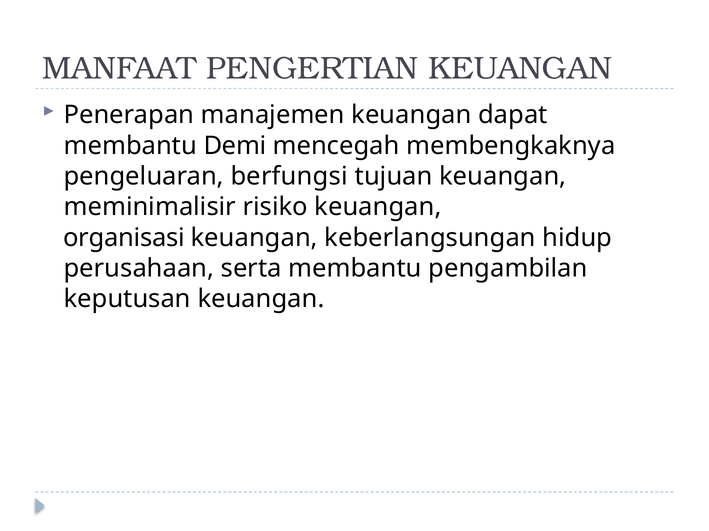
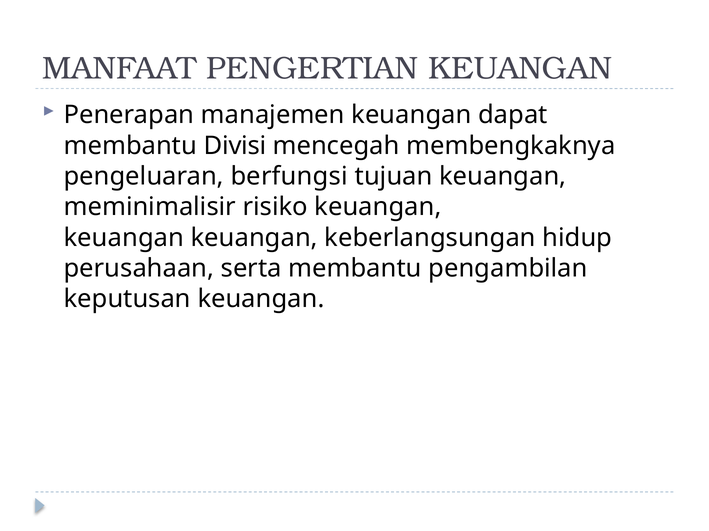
Demi: Demi -> Divisi (235, 146)
organisasi: organisasi -> keuangan (124, 238)
